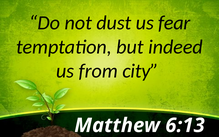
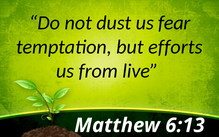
indeed: indeed -> efforts (175, 47)
city: city -> live (140, 71)
